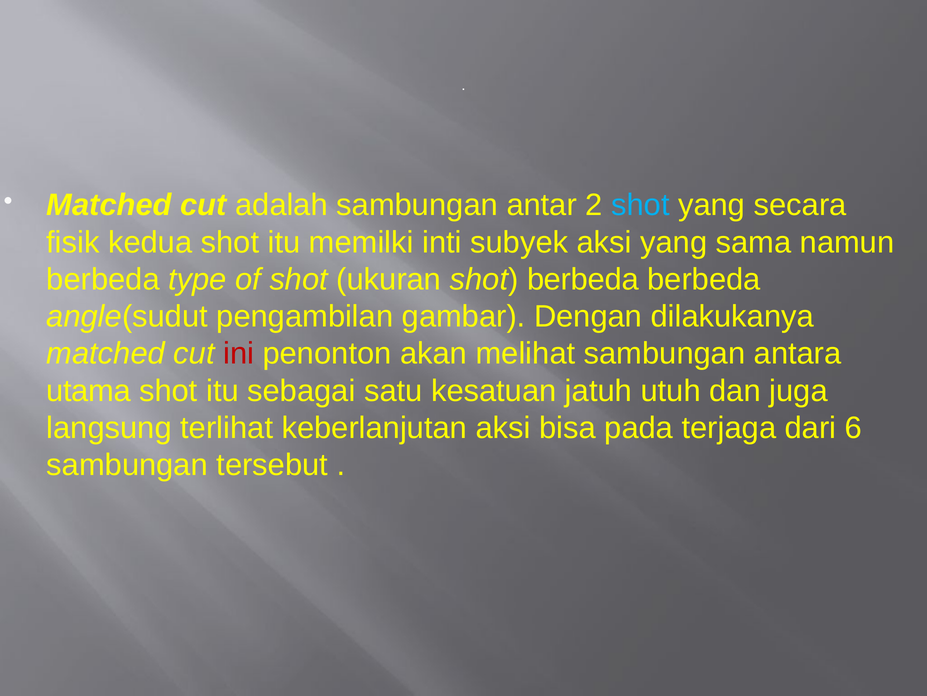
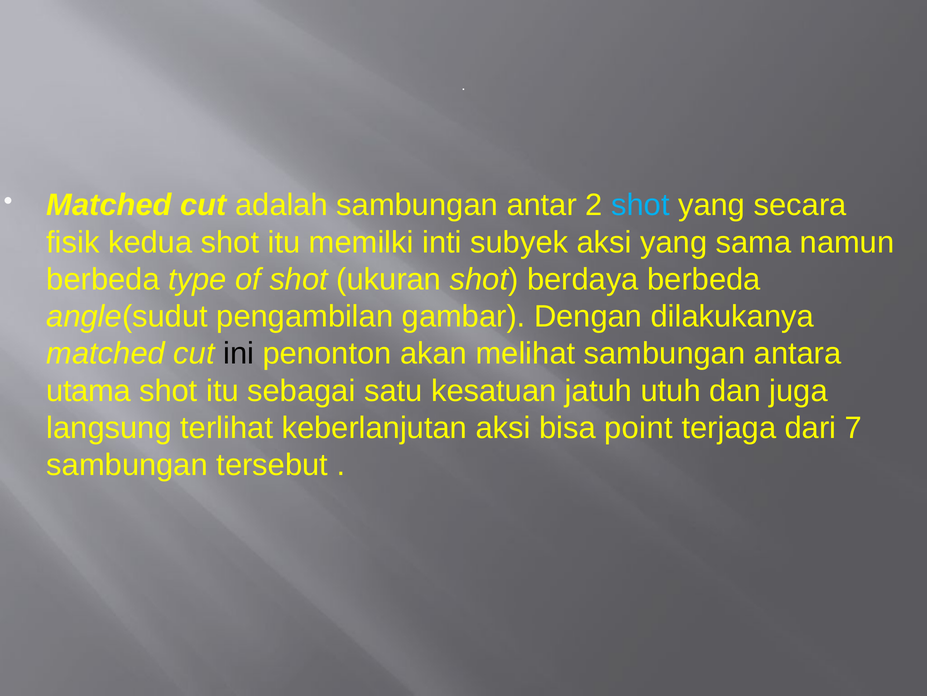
shot berbeda: berbeda -> berdaya (583, 279)
ini colour: red -> black (239, 353)
pada: pada -> point (639, 427)
6: 6 -> 7 (853, 427)
